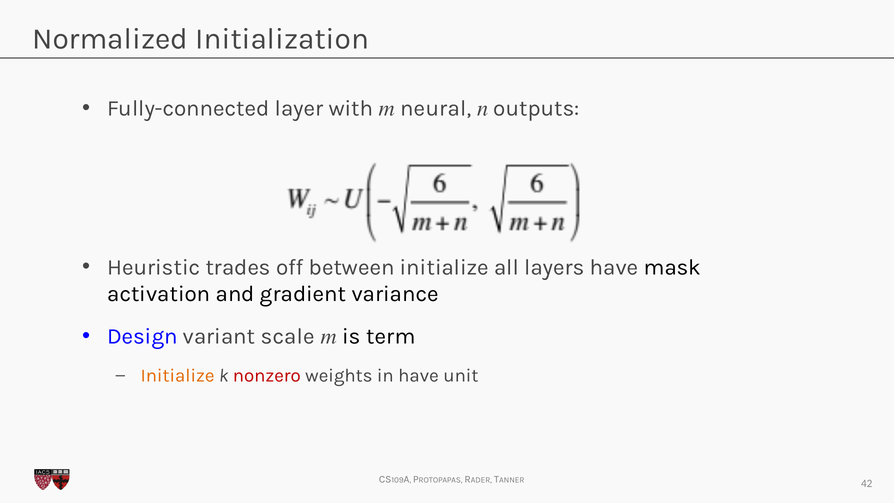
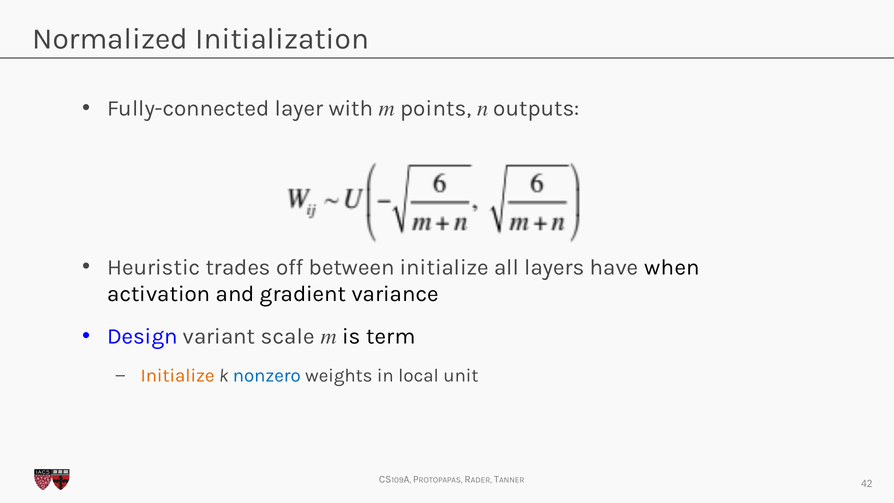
neural: neural -> points (436, 108)
mask: mask -> when (672, 267)
nonzero colour: red -> blue (267, 376)
in have: have -> local (418, 376)
